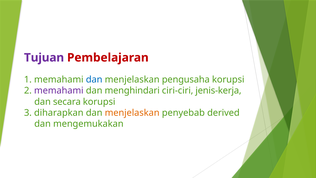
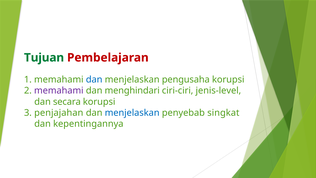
Tujuan colour: purple -> green (44, 58)
jenis-kerja: jenis-kerja -> jenis-level (218, 91)
diharapkan: diharapkan -> penjajahan (59, 113)
menjelaskan colour: orange -> blue (132, 113)
derived: derived -> singkat (223, 113)
mengemukakan: mengemukakan -> kepentingannya (88, 124)
